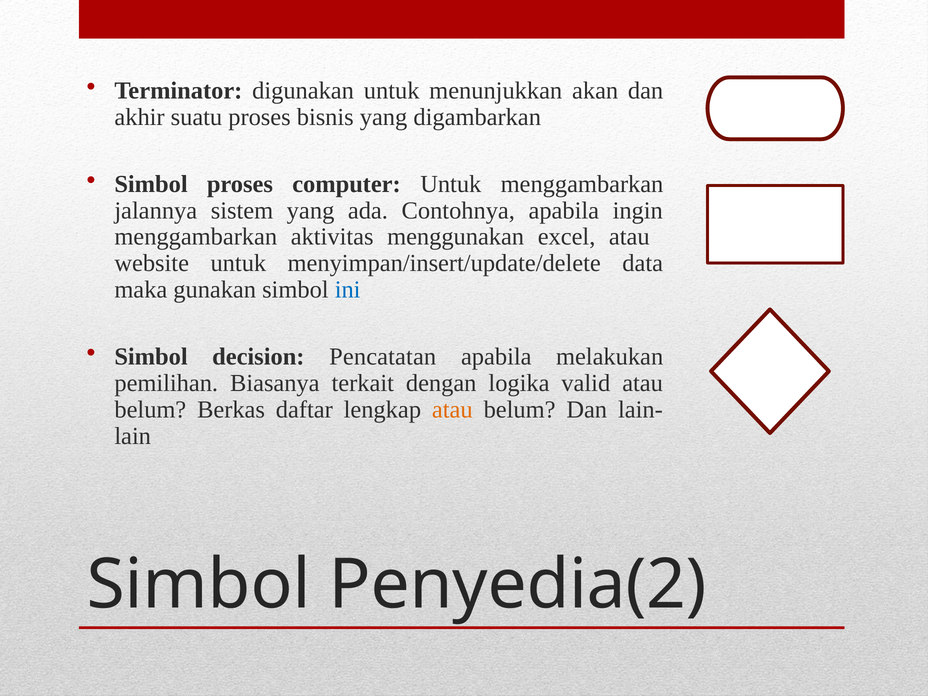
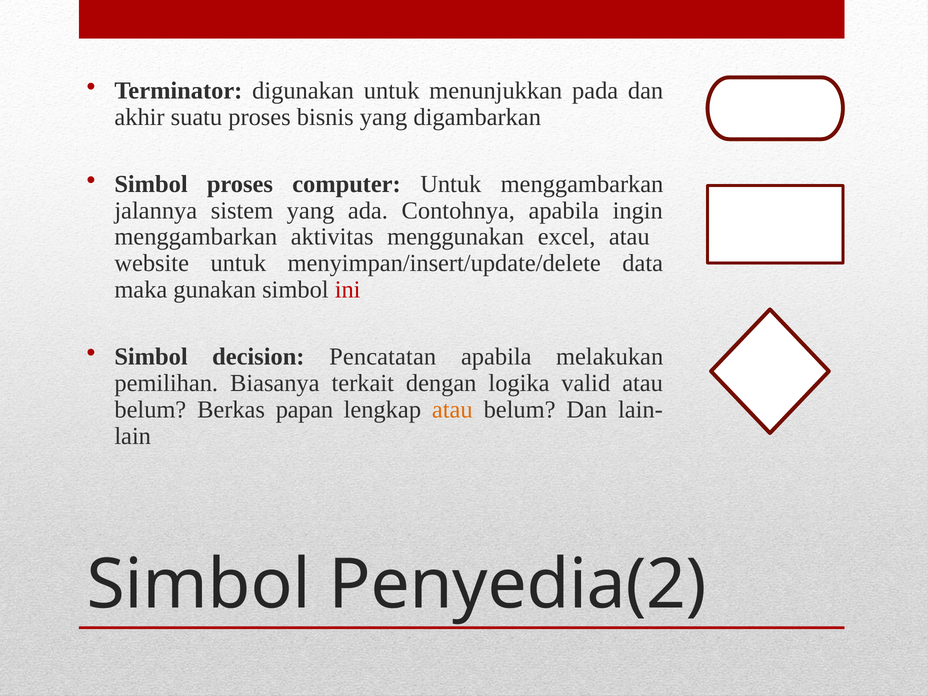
akan: akan -> pada (595, 91)
ini colour: blue -> red (348, 290)
daftar: daftar -> papan (304, 410)
